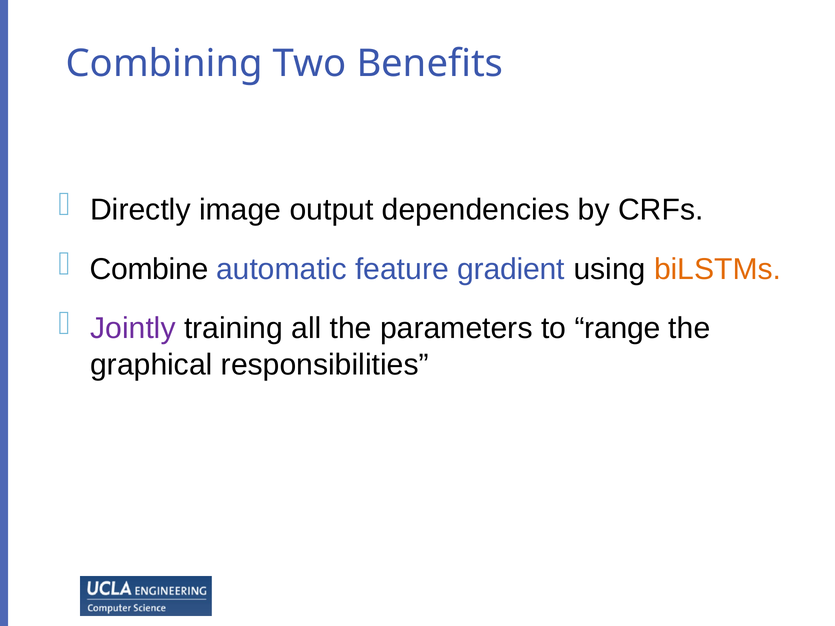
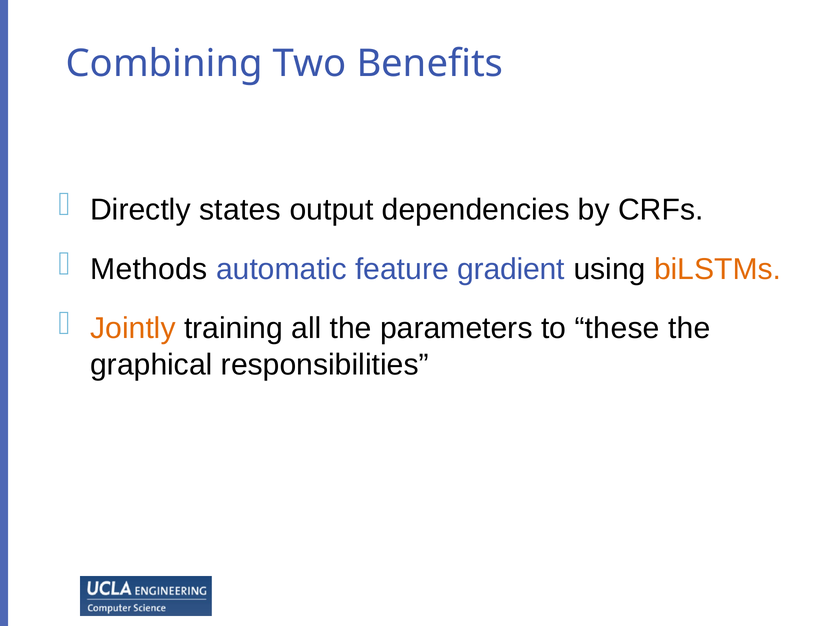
image: image -> states (240, 210)
Combine: Combine -> Methods (149, 269)
Jointly colour: purple -> orange (133, 329)
range: range -> these (617, 329)
